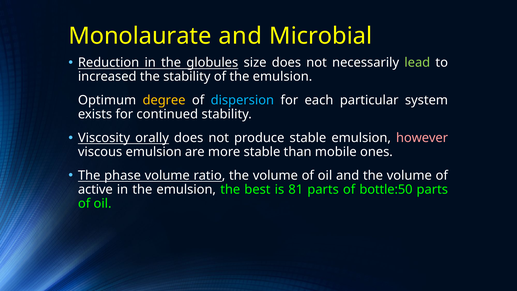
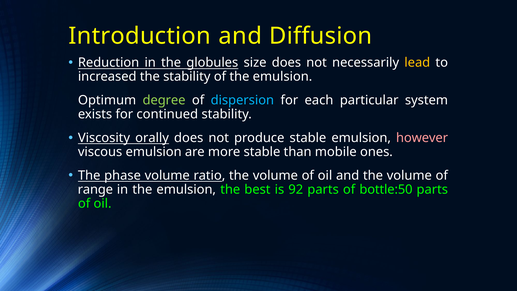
Monolaurate: Monolaurate -> Introduction (140, 36)
Microbial: Microbial -> Diffusion (321, 36)
lead colour: light green -> yellow (417, 63)
degree colour: yellow -> light green (164, 100)
active: active -> range (95, 189)
81: 81 -> 92 (296, 189)
